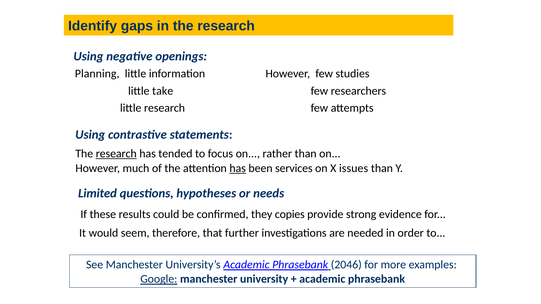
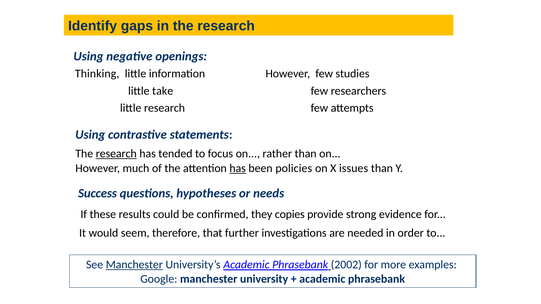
Planning: Planning -> Thinking (97, 74)
services: services -> policies (294, 168)
Limited: Limited -> Success (97, 193)
Manchester underline: none -> present (134, 265)
2046: 2046 -> 2002 (346, 265)
Google underline: present -> none (159, 279)
